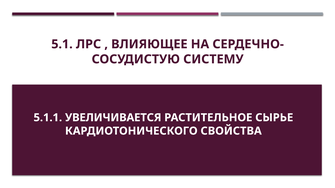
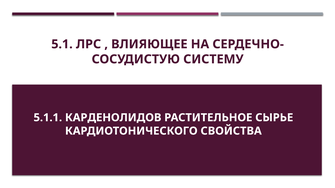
УВЕЛИЧИВАЕТСЯ: УВЕЛИЧИВАЕТСЯ -> КАРДЕНОЛИДОВ (113, 118)
